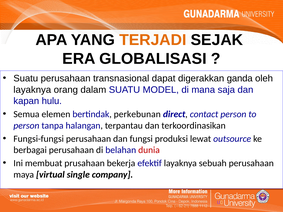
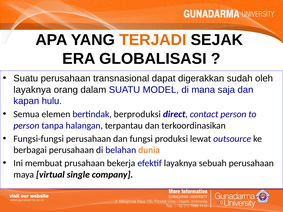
ganda: ganda -> sudah (240, 78)
perkebunan: perkebunan -> berproduksi (137, 114)
dunia colour: red -> orange (149, 150)
